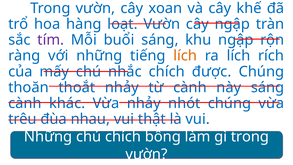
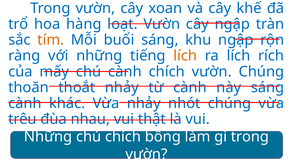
tím colour: purple -> orange (51, 40)
nhắc: nhắc -> cành (125, 72)
chích được: được -> vườn (212, 72)
